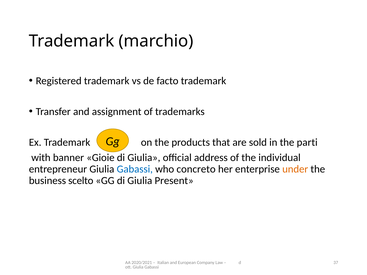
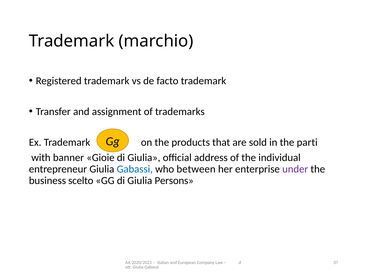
concreto: concreto -> between (196, 169)
under colour: orange -> purple (295, 169)
Present: Present -> Persons (174, 181)
